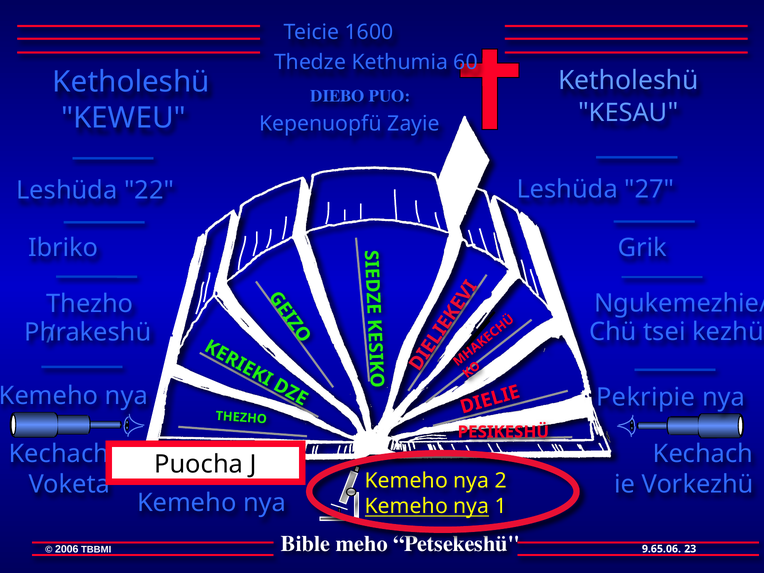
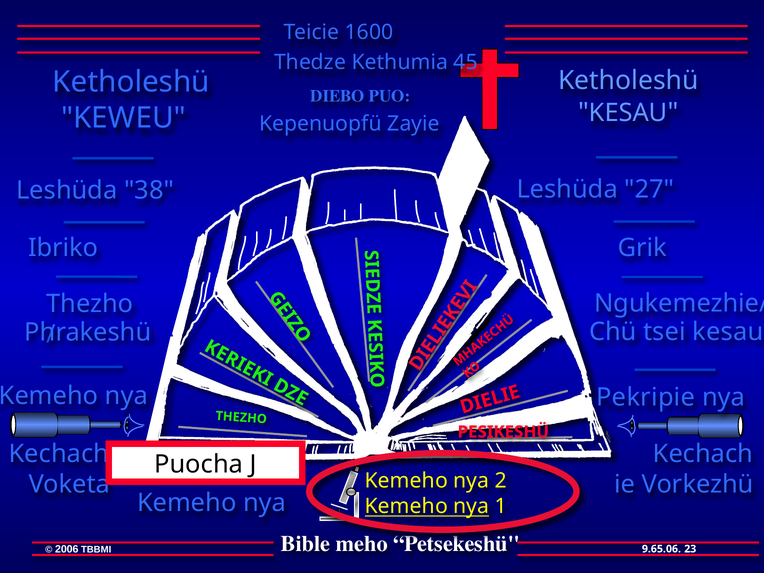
60: 60 -> 45 (466, 62)
22: 22 -> 38 (149, 190)
tsei kezhü: kezhü -> kesau (728, 332)
